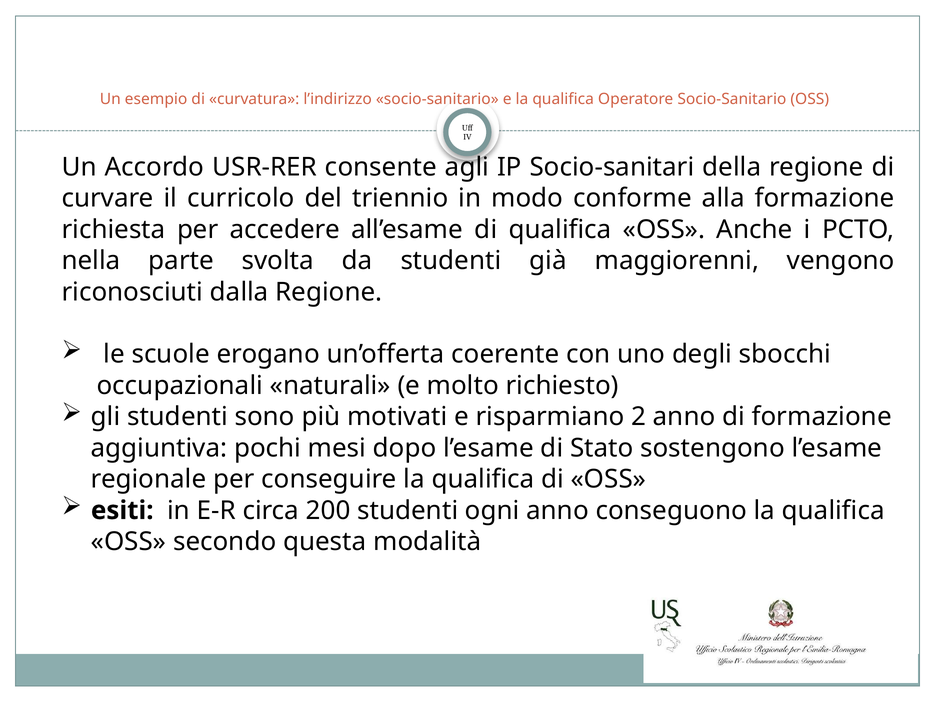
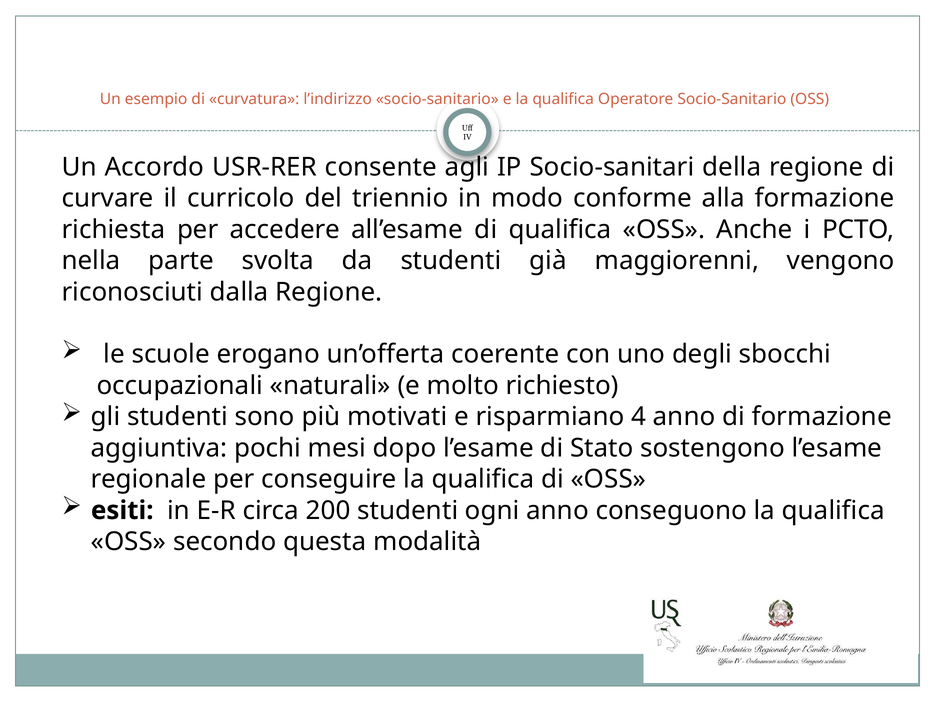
2: 2 -> 4 (639, 417)
